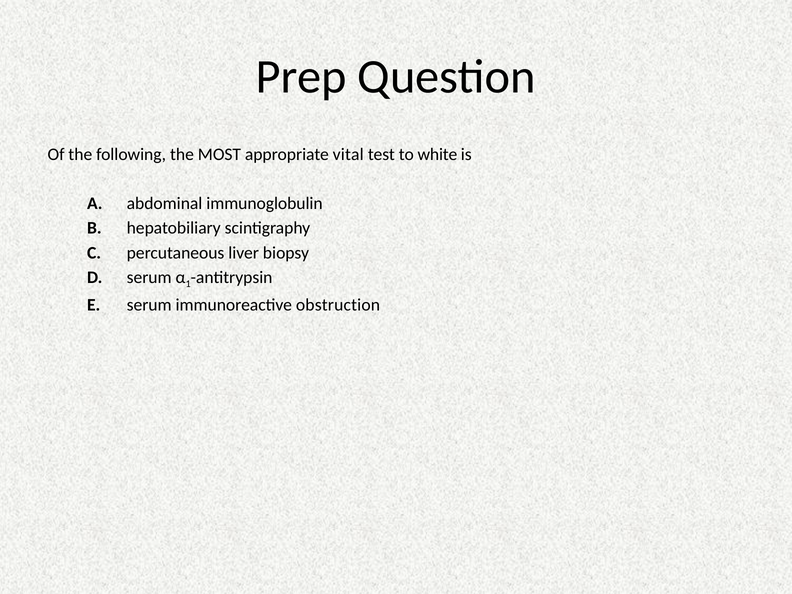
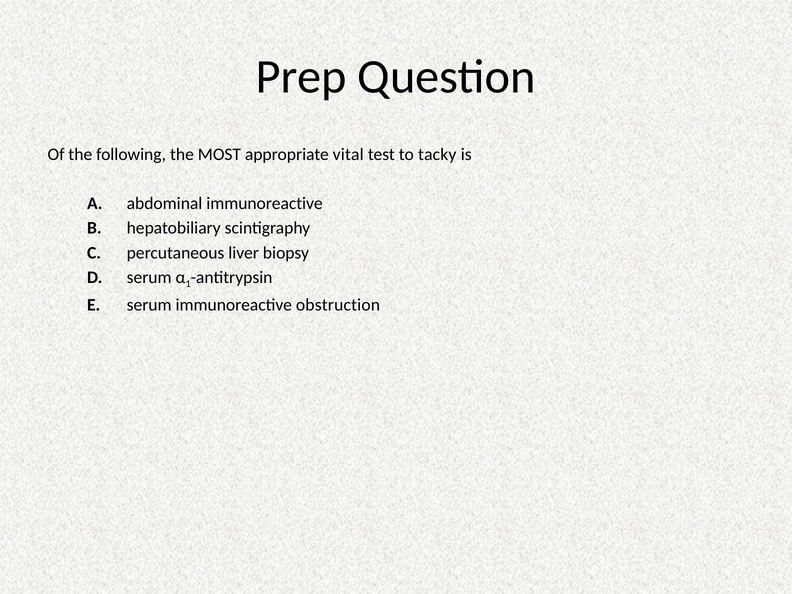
white: white -> tacky (437, 154)
abdominal immunoglobulin: immunoglobulin -> immunoreactive (265, 204)
